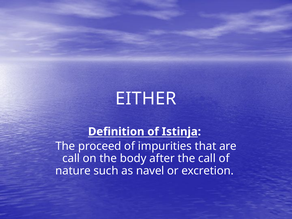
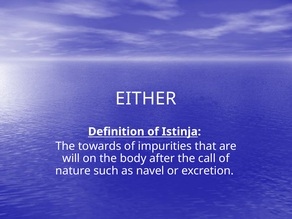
proceed: proceed -> towards (100, 146)
call: call -> will (71, 158)
